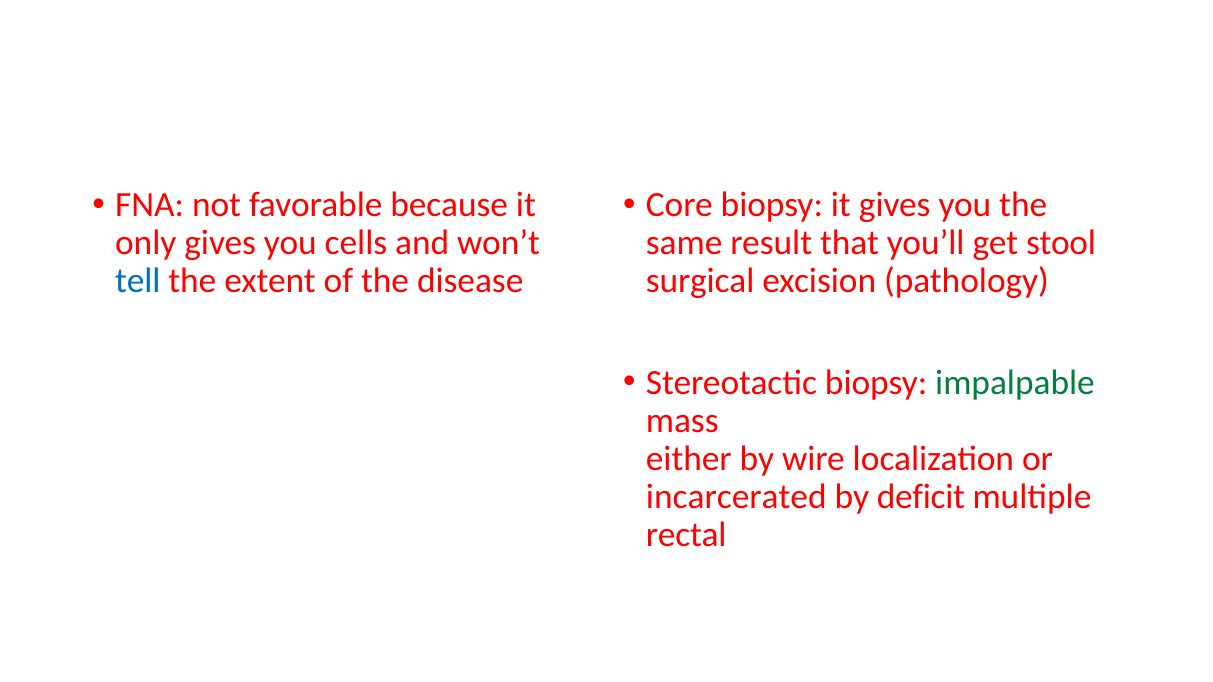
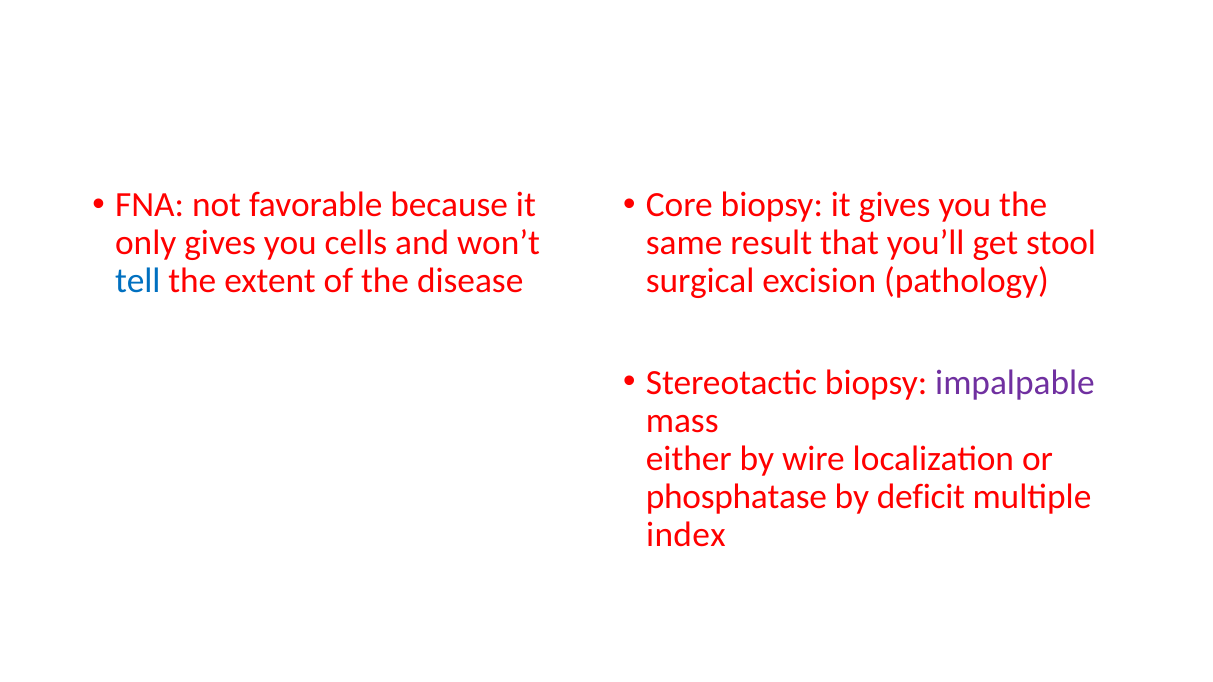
impalpable colour: green -> purple (1015, 383)
incarcerated: incarcerated -> phosphatase (736, 497)
rectal: rectal -> index (686, 535)
